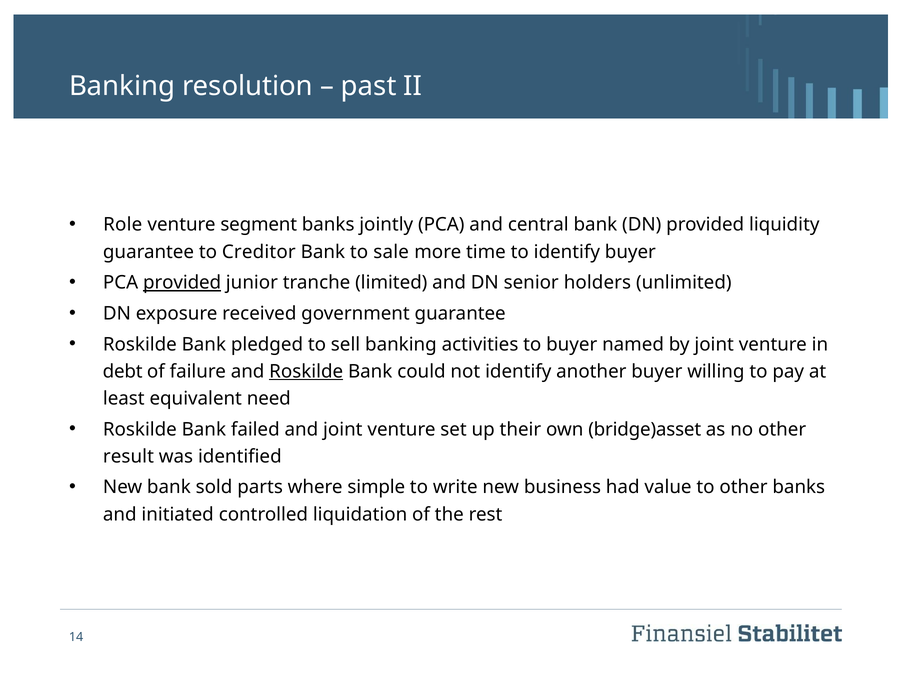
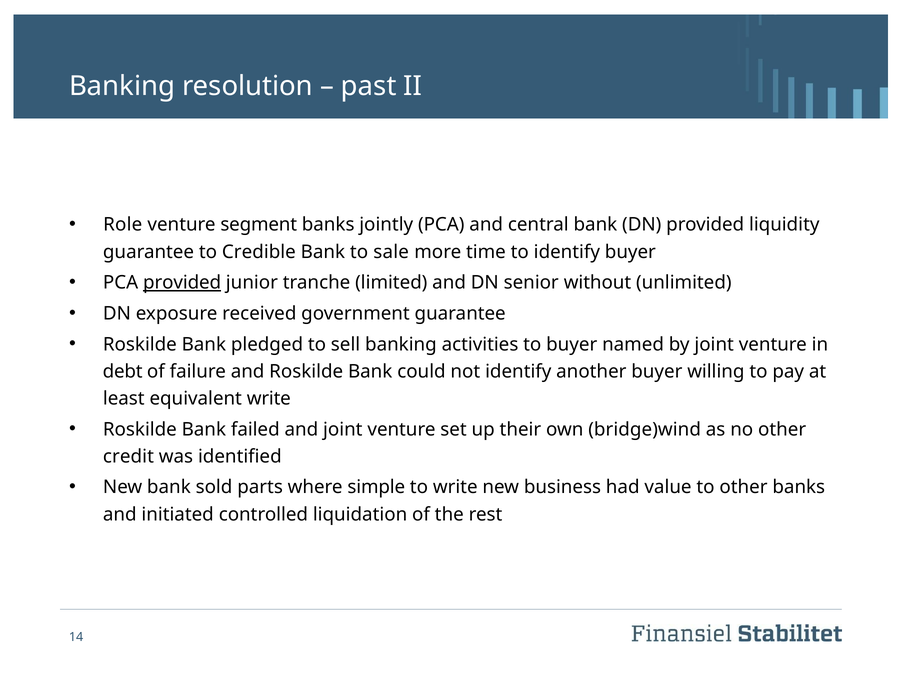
Creditor: Creditor -> Credible (259, 252)
holders: holders -> without (597, 282)
Roskilde underline: present -> none (306, 371)
equivalent need: need -> write (269, 398)
bridge)asset: bridge)asset -> bridge)wind (645, 429)
result: result -> credit (128, 456)
